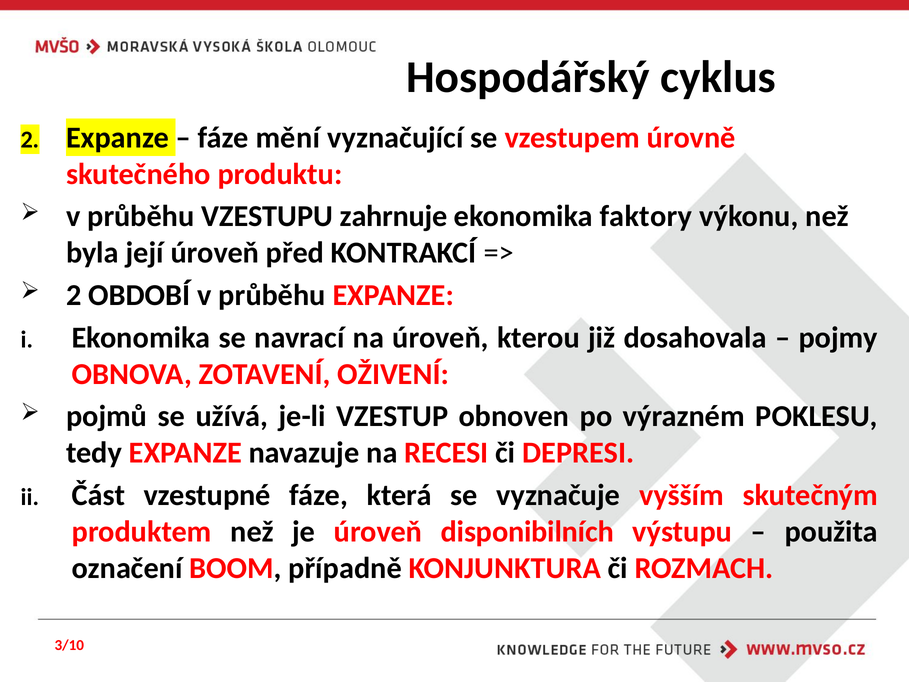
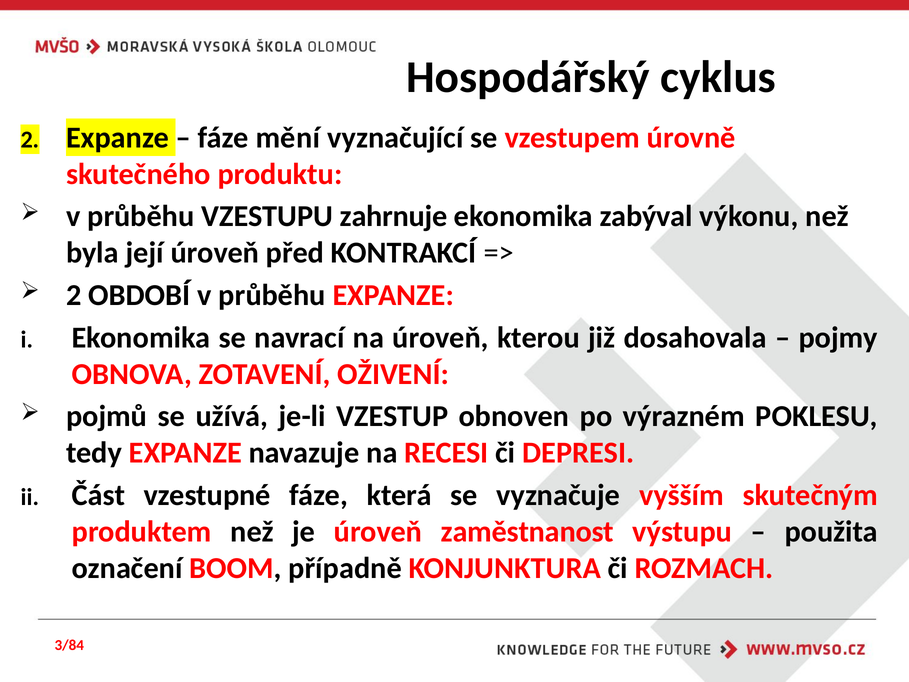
faktory: faktory -> zabýval (646, 216)
disponibilních: disponibilních -> zaměstnanost (527, 531)
3/10: 3/10 -> 3/84 (69, 645)
